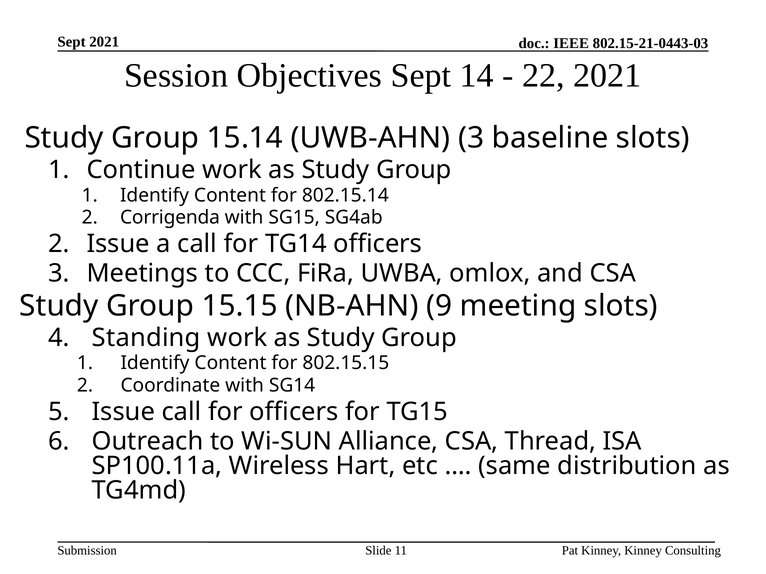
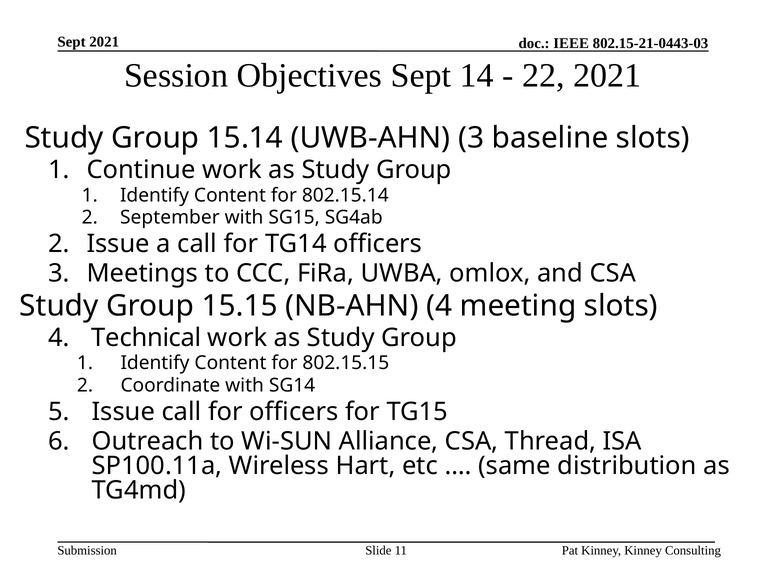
Corrigenda: Corrigenda -> September (170, 218)
NB-AHN 9: 9 -> 4 (439, 306)
Standing: Standing -> Technical (146, 338)
